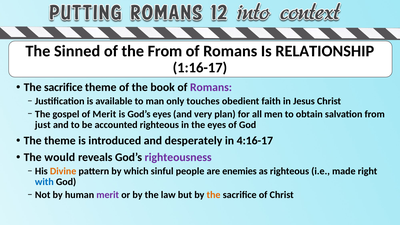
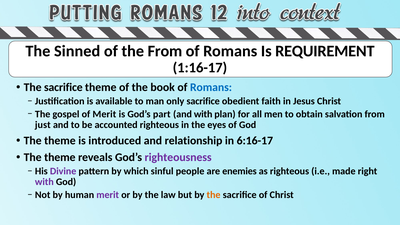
RELATIONSHIP: RELATIONSHIP -> REQUIREMENT (325, 51)
Romans colour: purple -> blue (211, 87)
only touches: touches -> sacrifice (203, 101)
God’s eyes: eyes -> part (162, 114)
and very: very -> with (203, 114)
desperately: desperately -> relationship (194, 141)
4:16-17: 4:16-17 -> 6:16-17 (255, 141)
would: would -> theme (60, 157)
Divine colour: orange -> purple (63, 171)
with colour: blue -> purple (44, 182)
